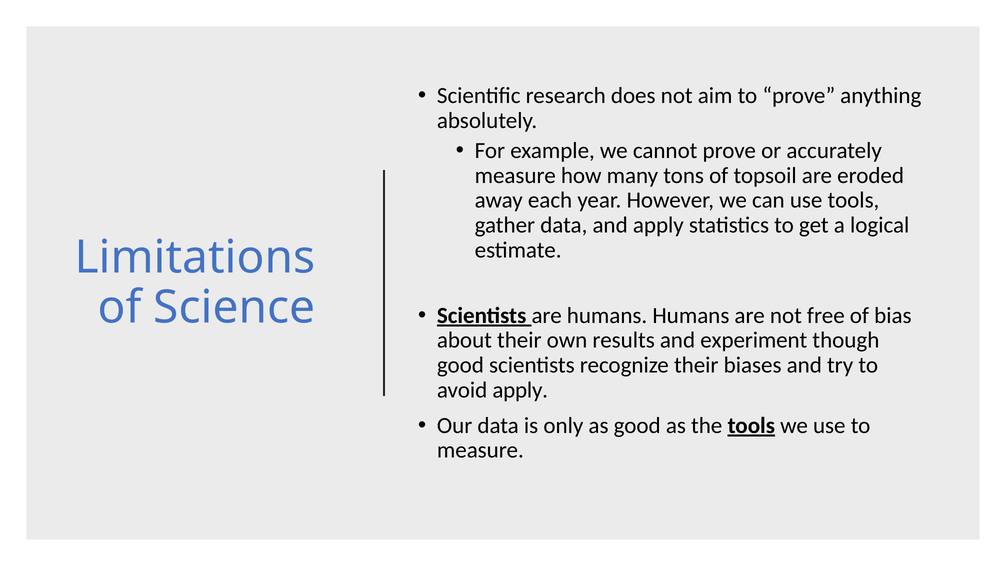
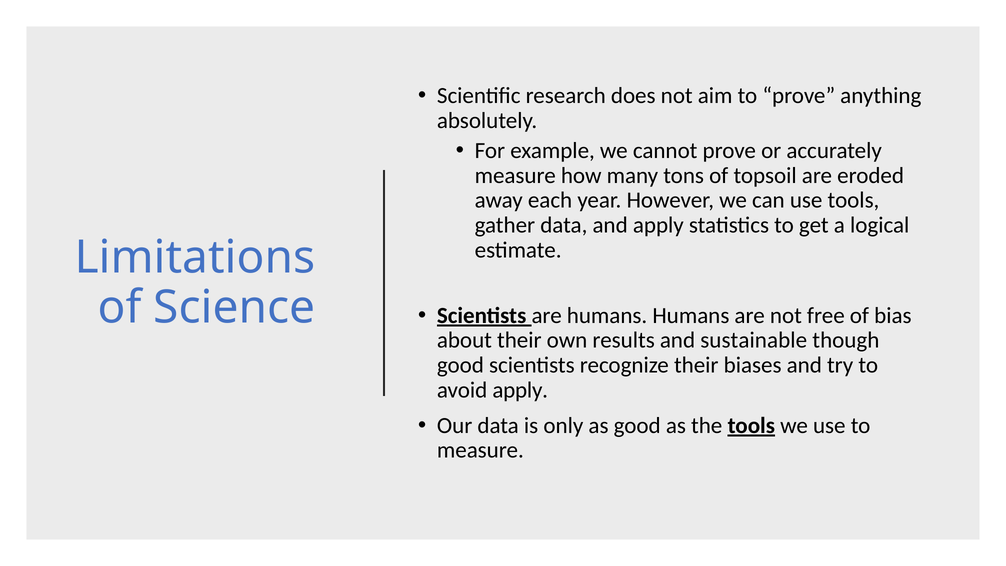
experiment: experiment -> sustainable (754, 340)
